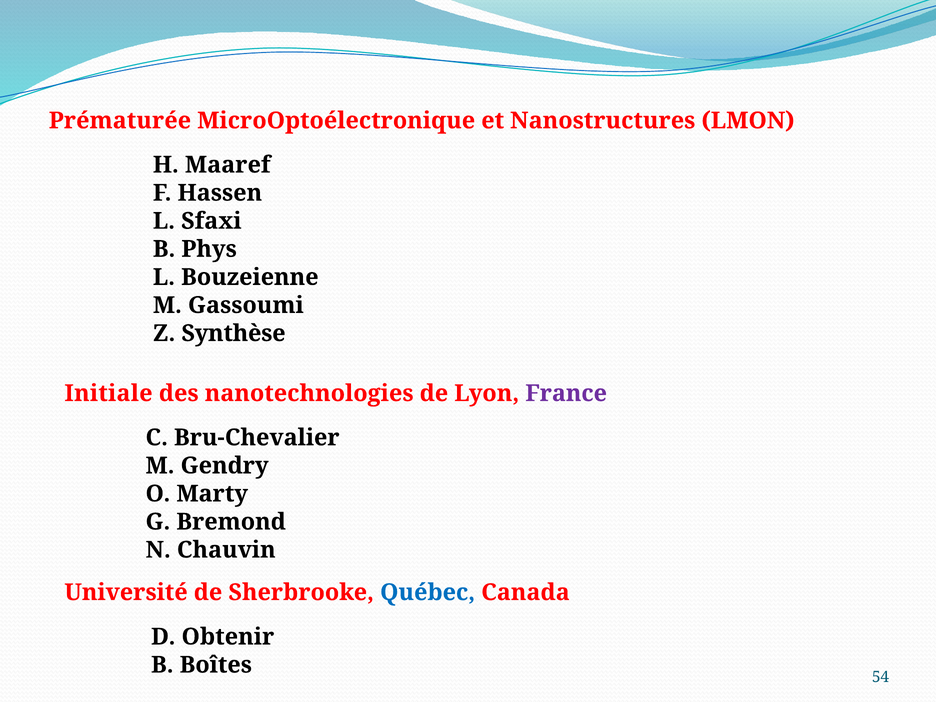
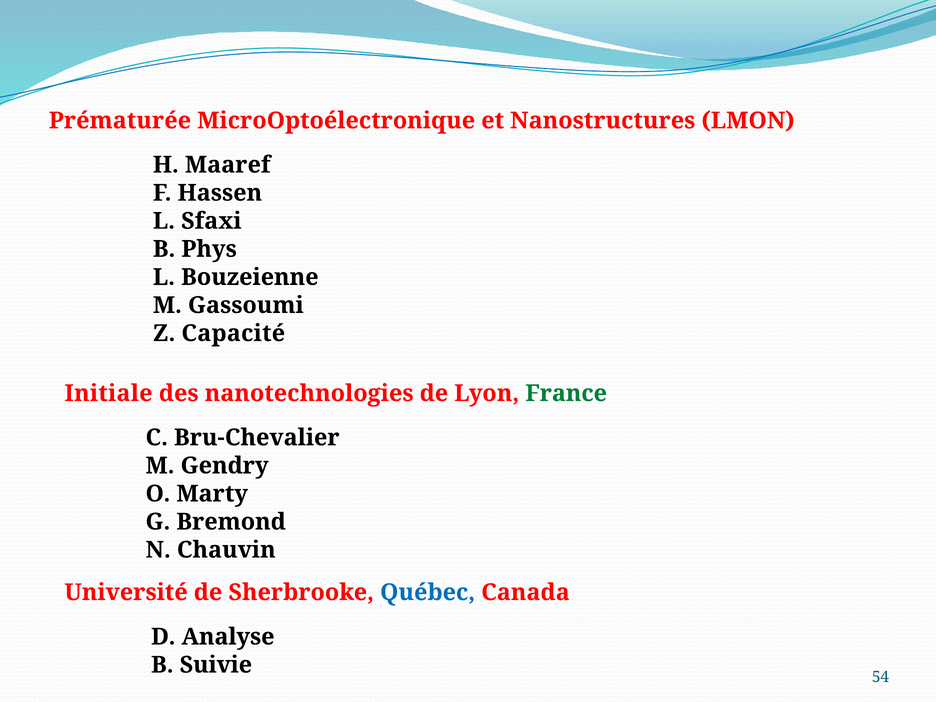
Synthèse: Synthèse -> Capacité (233, 333)
France colour: purple -> green (566, 393)
Obtenir: Obtenir -> Analyse (228, 637)
Boîtes: Boîtes -> Suivie (216, 665)
